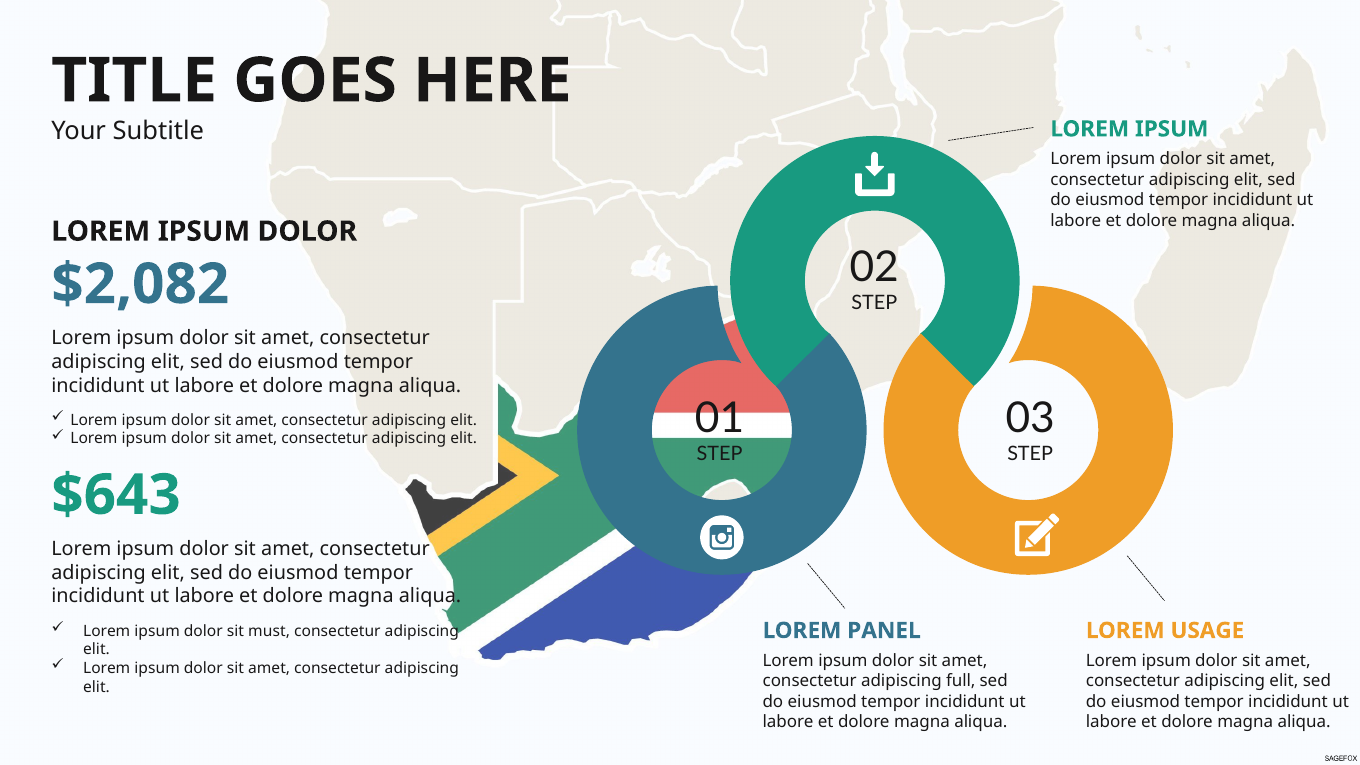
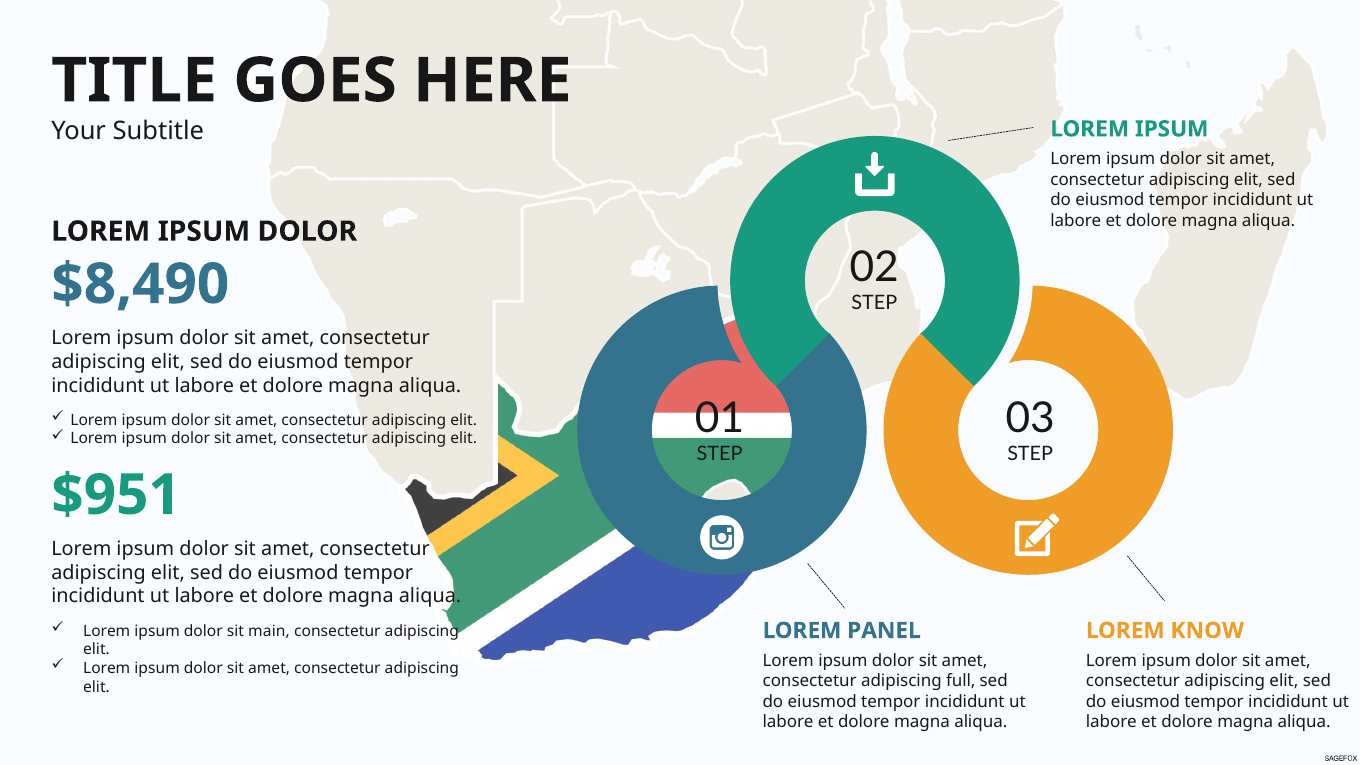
$2,082: $2,082 -> $8,490 (140, 284)
$643: $643 -> $951 (116, 495)
must: must -> main (269, 631)
USAGE: USAGE -> KNOW (1207, 631)
